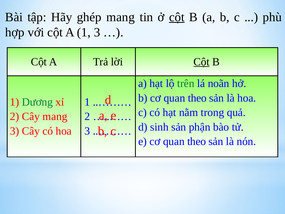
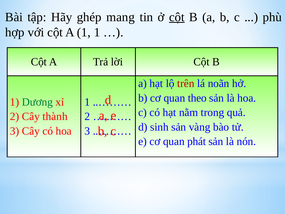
1 3: 3 -> 1 (97, 32)
Cột underline: present -> none (202, 62)
trên colour: green -> red (186, 83)
Cây mang: mang -> thành (55, 116)
phận: phận -> vàng (200, 127)
e cơ quan theo: theo -> phát (197, 141)
